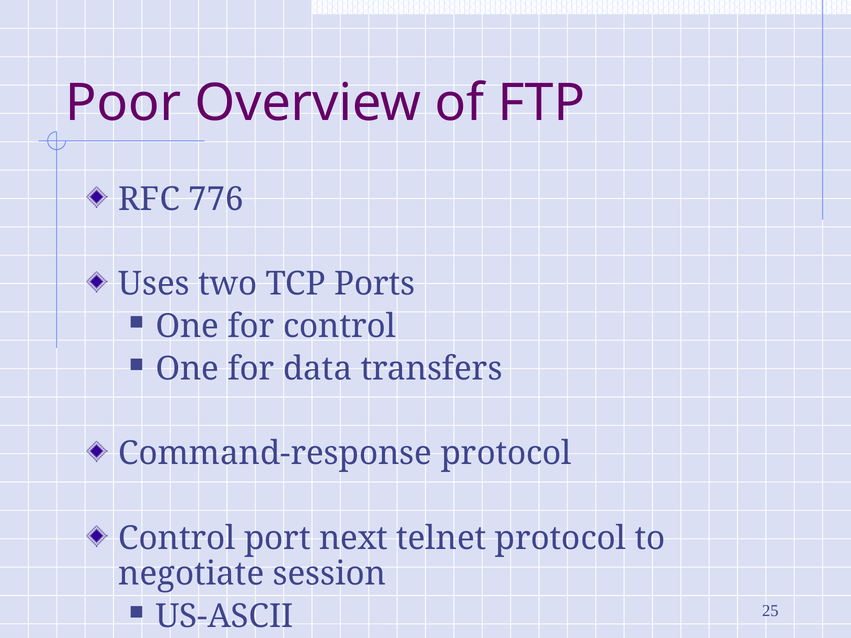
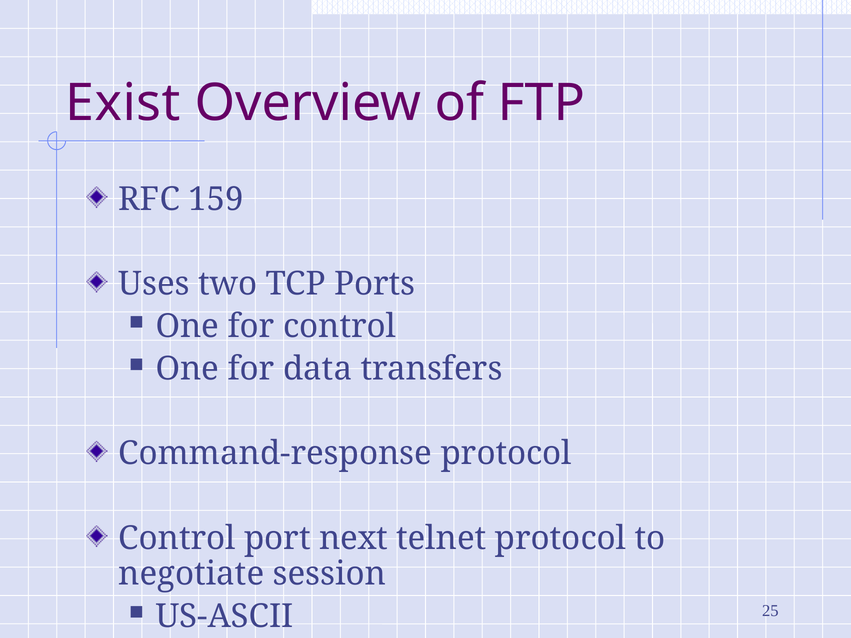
Poor: Poor -> Exist (123, 103)
776: 776 -> 159 (216, 199)
